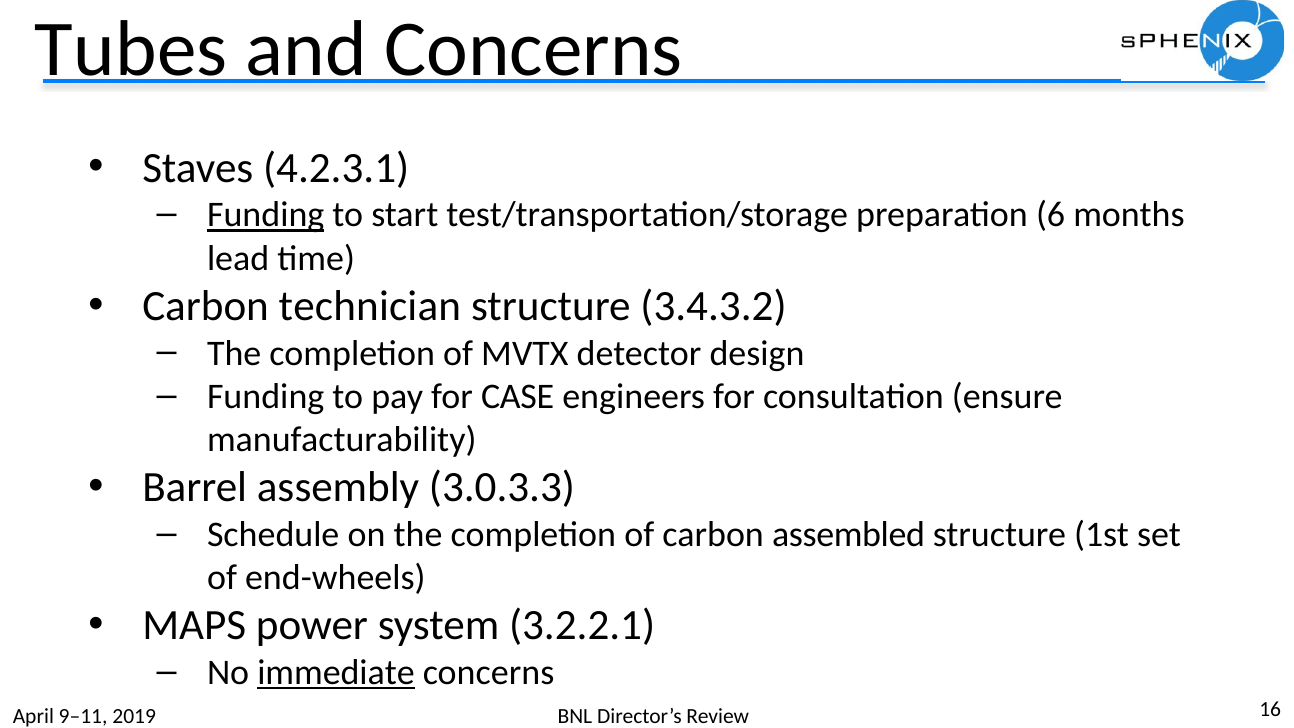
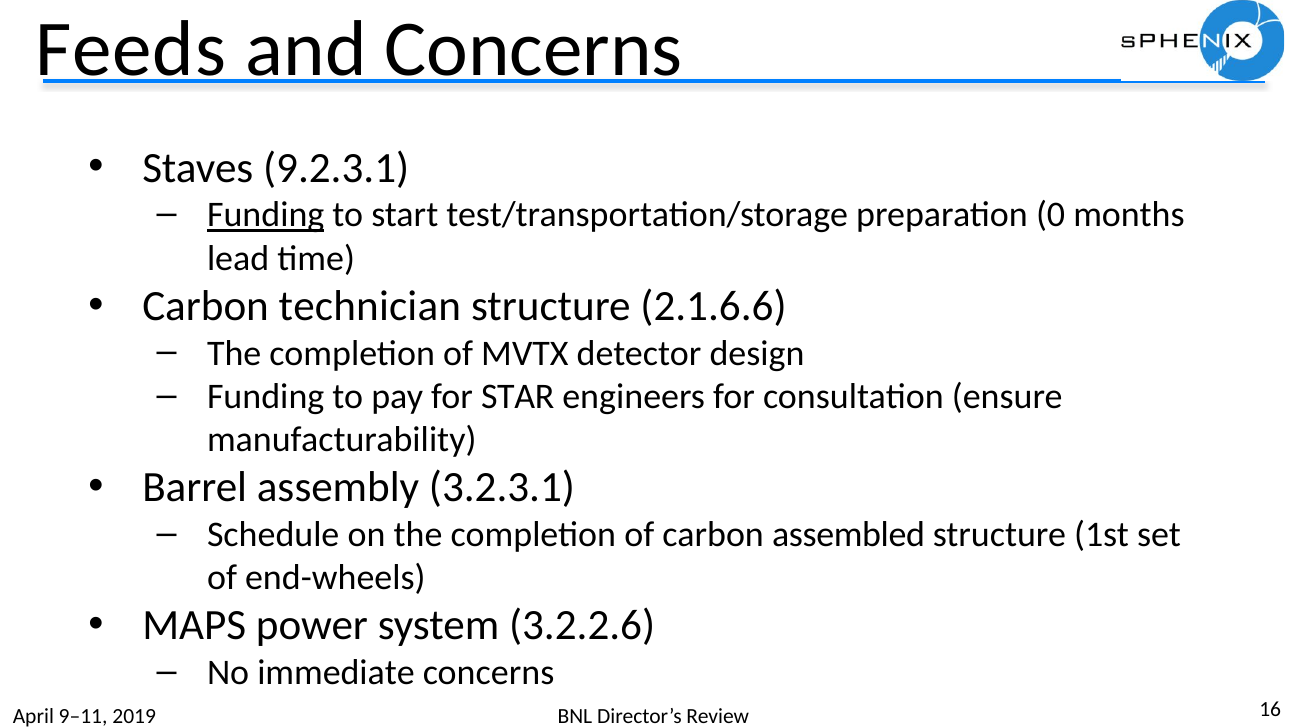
Tubes: Tubes -> Feeds (131, 49)
4.2.3.1: 4.2.3.1 -> 9.2.3.1 (336, 168)
6: 6 -> 0 (1051, 215)
3.4.3.2: 3.4.3.2 -> 2.1.6.6 (714, 306)
CASE: CASE -> STAR (518, 396)
3.0.3.3: 3.0.3.3 -> 3.2.3.1 (502, 487)
3.2.2.1: 3.2.2.1 -> 3.2.2.6 (582, 625)
immediate underline: present -> none (336, 672)
